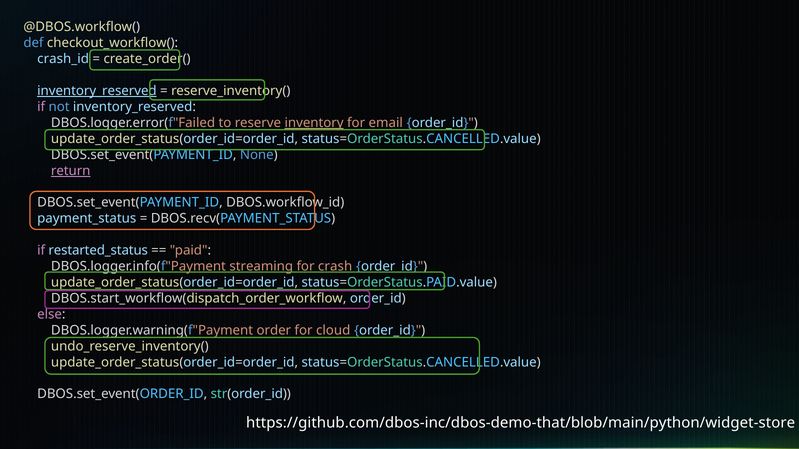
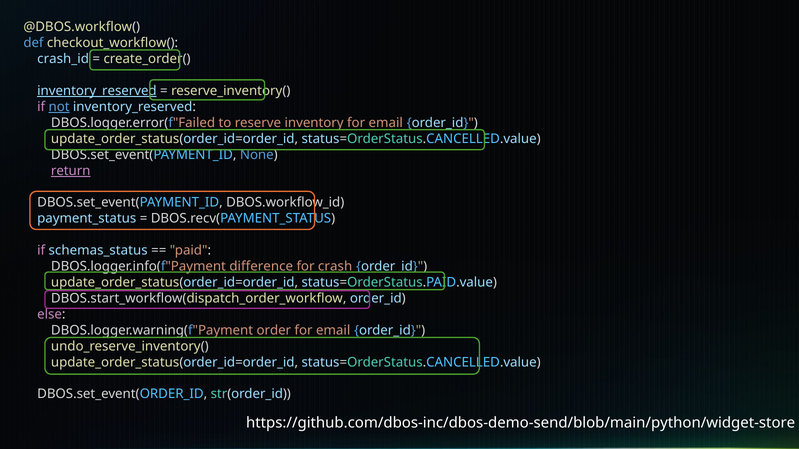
not underline: none -> present (59, 107)
inventory underline: present -> none (314, 123)
restarted_status: restarted_status -> schemas_status (98, 251)
streaming: streaming -> difference (261, 267)
cloud: cloud -> email (333, 331)
https://github.com/dbos-inc/dbos-demo-that/blob/main/python/widget-store: https://github.com/dbos-inc/dbos-demo-that/blob/main/python/widget-store -> https://github.com/dbos-inc/dbos-demo-send/blob/main/python/widget-store (521, 423)
